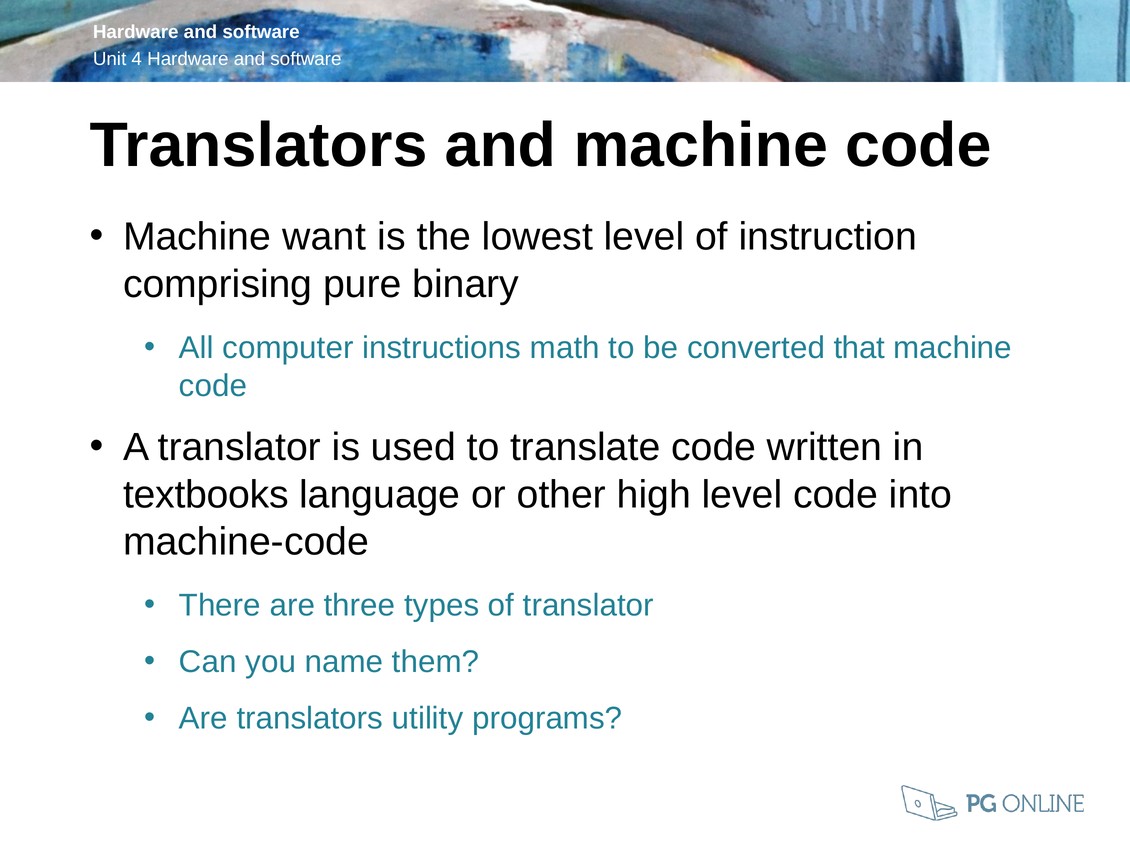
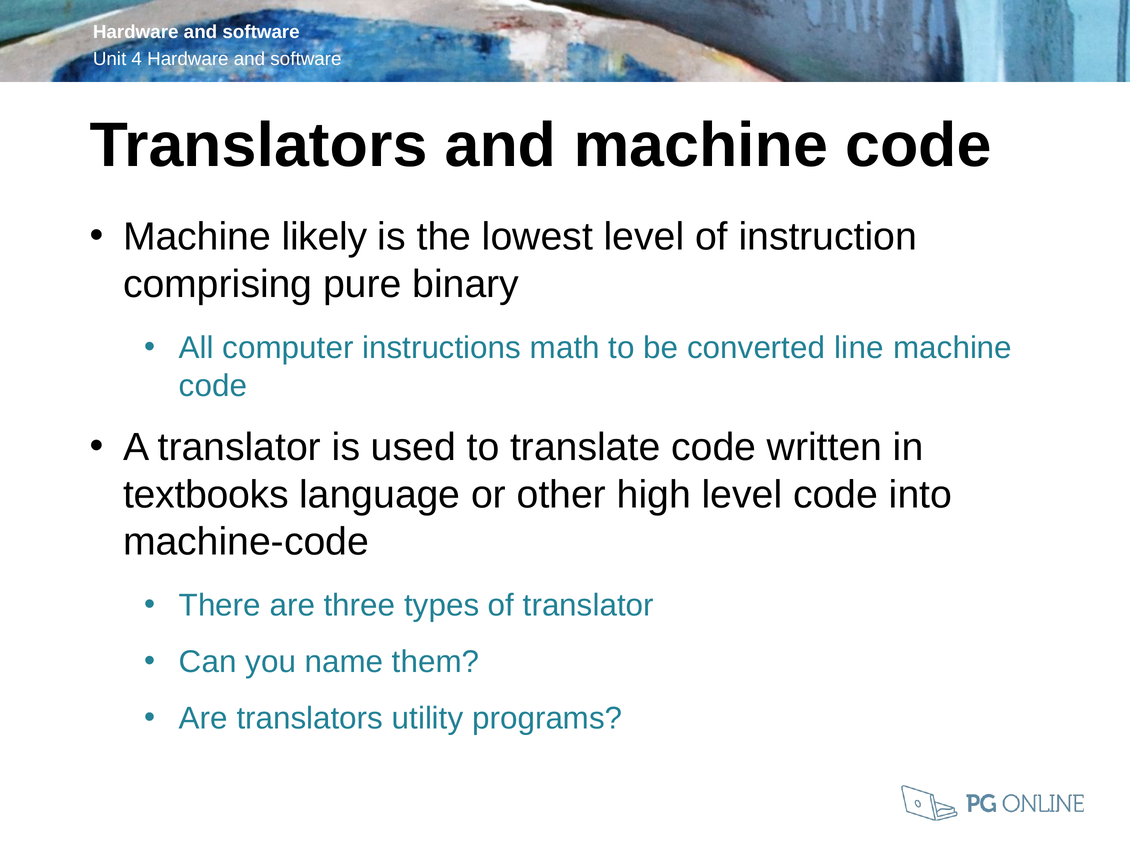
want: want -> likely (324, 237)
that: that -> line (859, 348)
